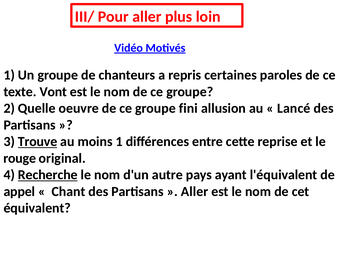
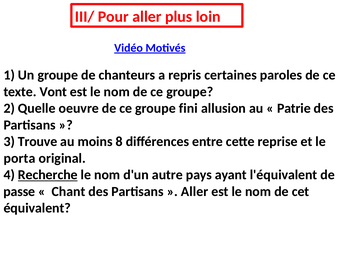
Lancé: Lancé -> Patrie (294, 108)
Trouve underline: present -> none (38, 142)
moins 1: 1 -> 8 (119, 142)
rouge: rouge -> porta (20, 158)
appel: appel -> passe (19, 192)
